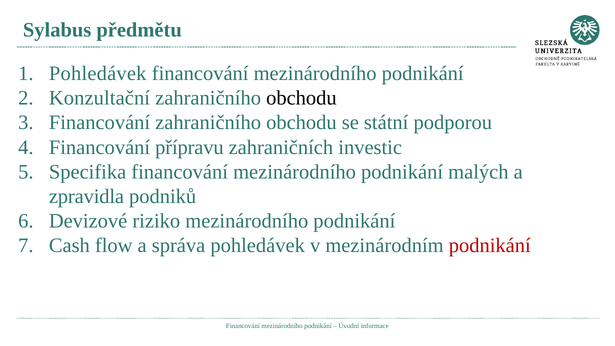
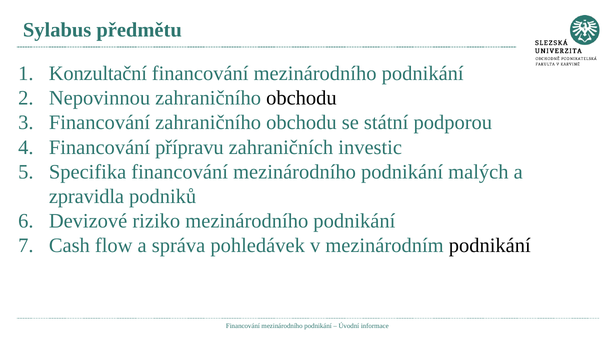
Pohledávek: Pohledávek -> Konzultační (98, 73)
Konzultační: Konzultační -> Nepovinnou (100, 98)
podnikání colour: red -> black (490, 246)
